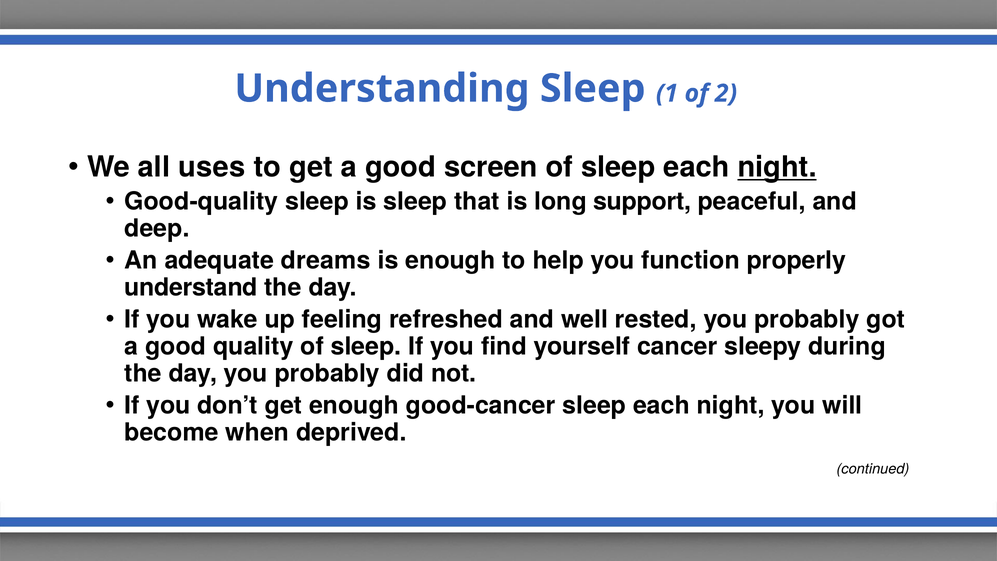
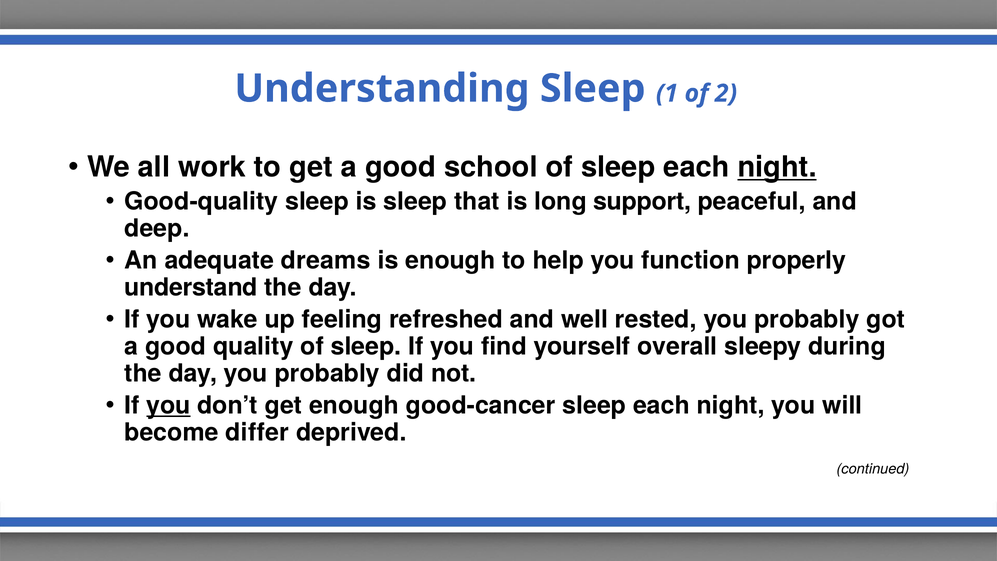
uses: uses -> work (212, 167)
screen: screen -> school (491, 167)
cancer: cancer -> overall (677, 346)
you underline: none -> present (168, 405)
when: when -> differ (257, 432)
